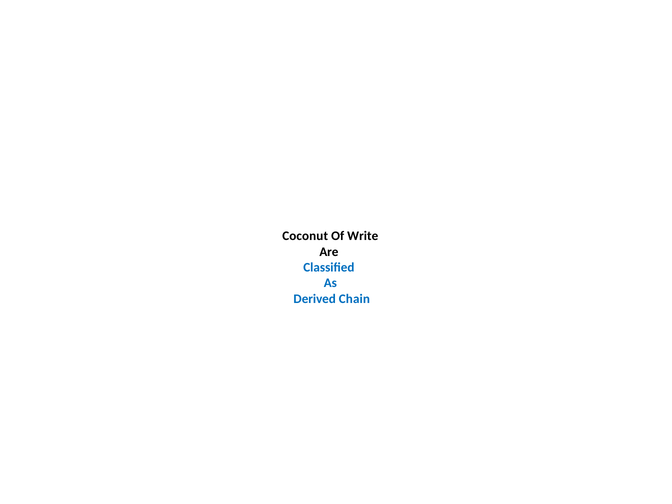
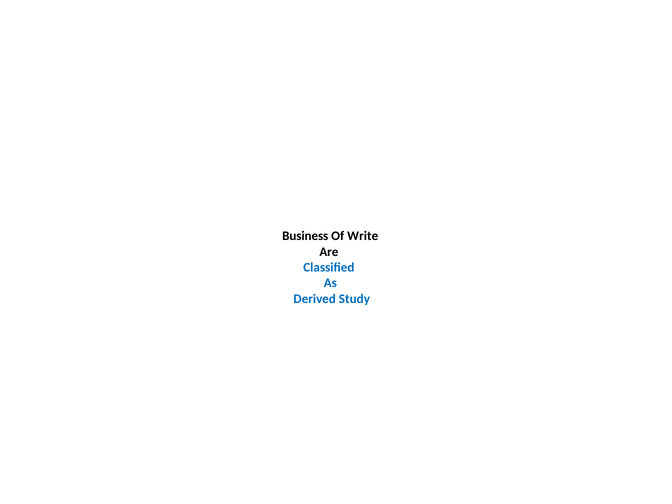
Coconut: Coconut -> Business (305, 236)
Chain: Chain -> Study (354, 299)
